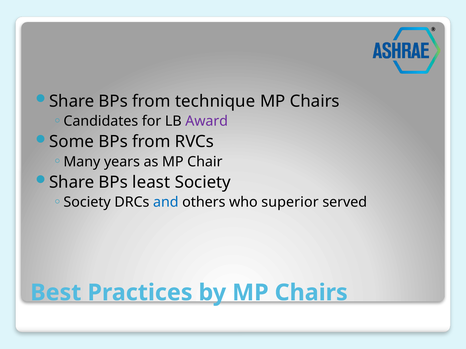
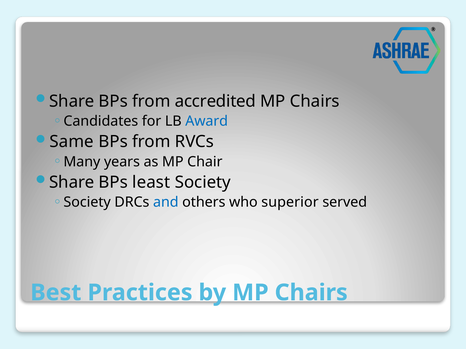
technique: technique -> accredited (215, 101)
Award colour: purple -> blue (207, 121)
Some: Some -> Same (72, 142)
